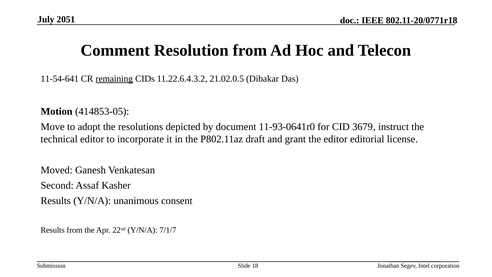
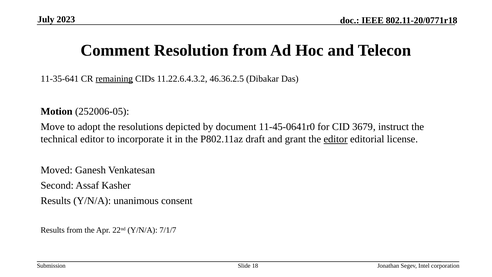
2051: 2051 -> 2023 (66, 20)
11-54-641: 11-54-641 -> 11-35-641 (60, 79)
21.02.0.5: 21.02.0.5 -> 46.36.2.5 (227, 79)
414853-05: 414853-05 -> 252006-05 (102, 111)
11-93-0641r0: 11-93-0641r0 -> 11-45-0641r0 (287, 127)
editor underline: none -> present (336, 139)
